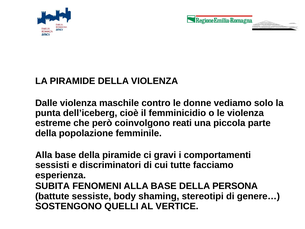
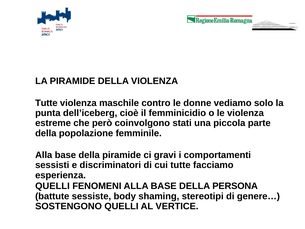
Dalle: Dalle -> Tutte (46, 103)
reati: reati -> stati (182, 123)
SUBITA: SUBITA -> QUELLI (52, 186)
